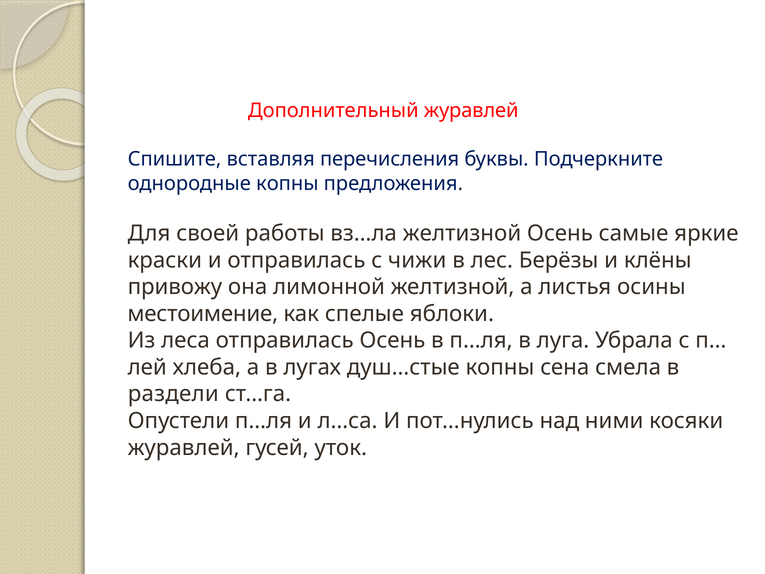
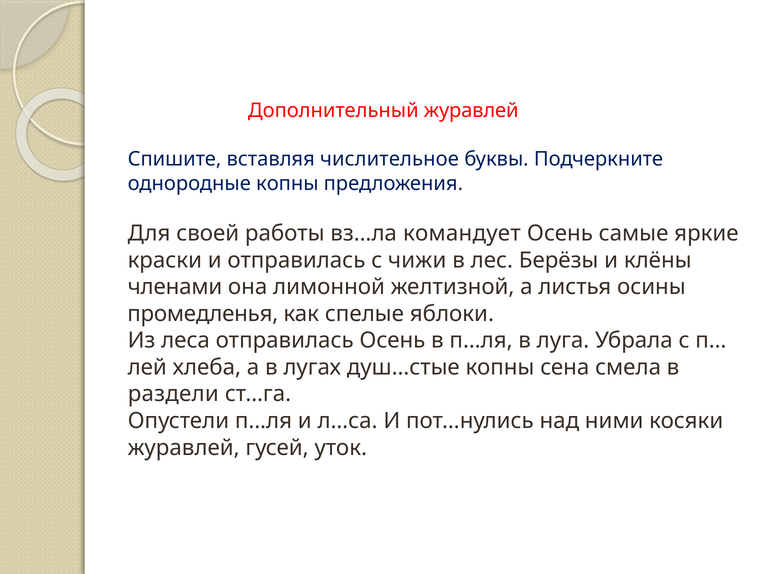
перечисления: перечисления -> числительное (389, 159)
вз…ла желтизной: желтизной -> командует (462, 233)
привожу: привожу -> членами (175, 287)
местоимение: местоимение -> промедленья (203, 314)
